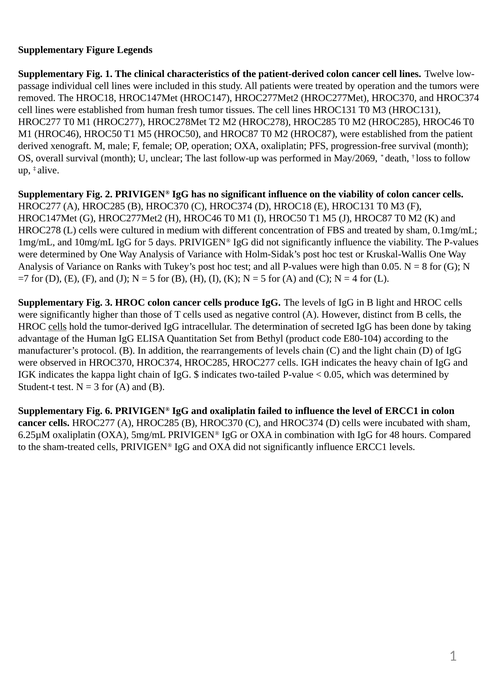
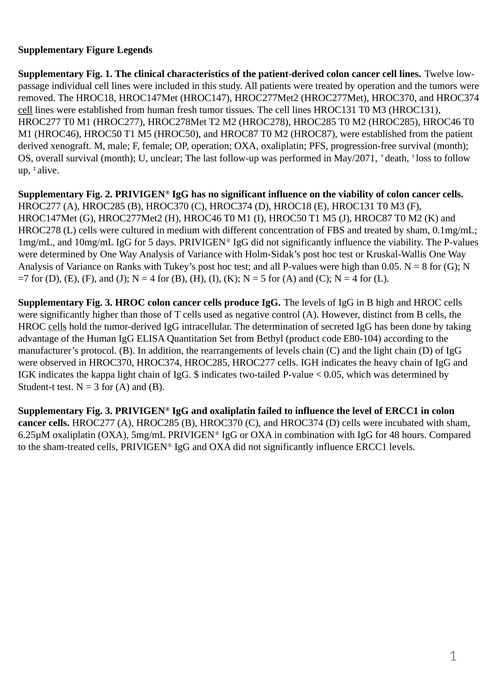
cell underline: none -> present (25, 110)
May/2069: May/2069 -> May/2071 (356, 158)
5: 5 -> 4 (152, 278)
B light: light -> high (385, 302)
6: 6 -> 3 (109, 410)
